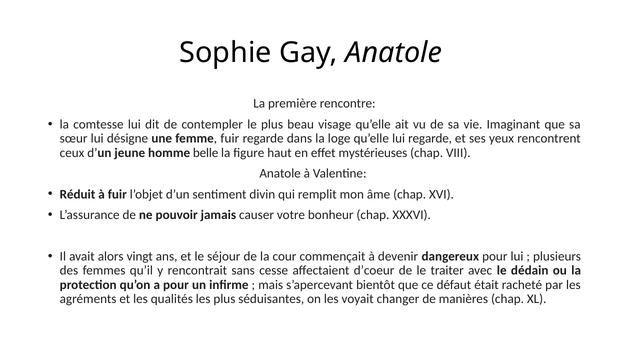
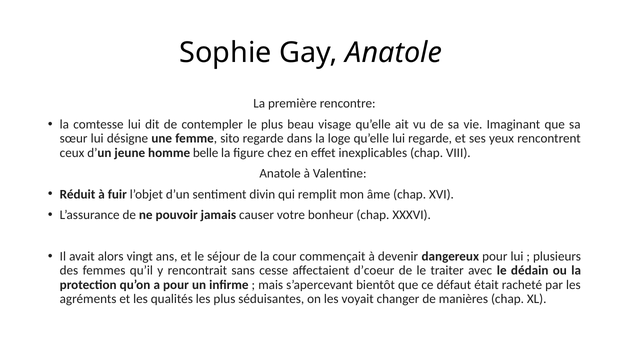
femme fuir: fuir -> sito (230, 138)
haut: haut -> chez (279, 153)
mystérieuses: mystérieuses -> inexplicables (373, 153)
